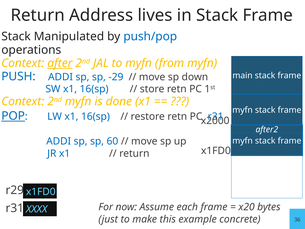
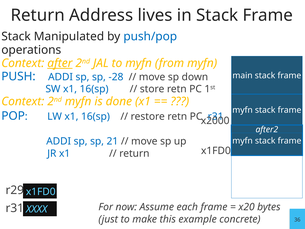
-29: -29 -> -28 (116, 77)
POP underline: present -> none (13, 116)
60: 60 -> 21 (112, 141)
